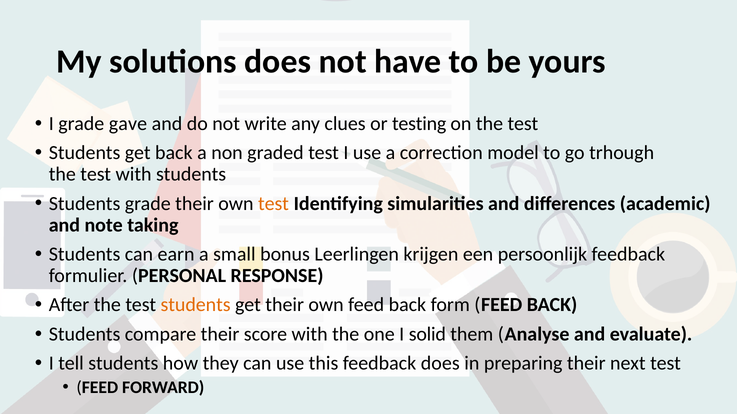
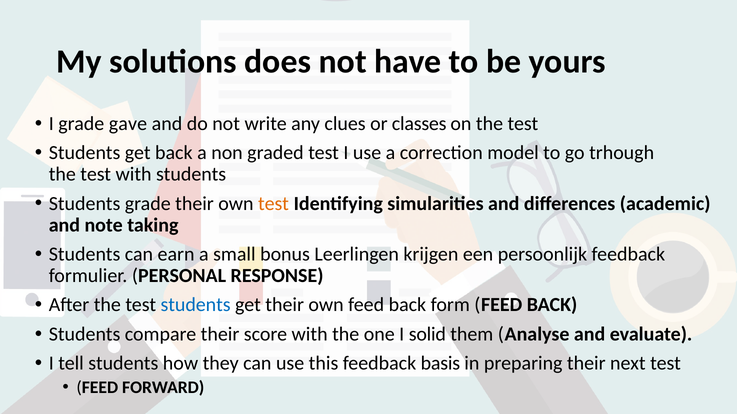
testing: testing -> classes (419, 124)
students colour: orange -> blue (196, 305)
feedback does: does -> basis (440, 364)
